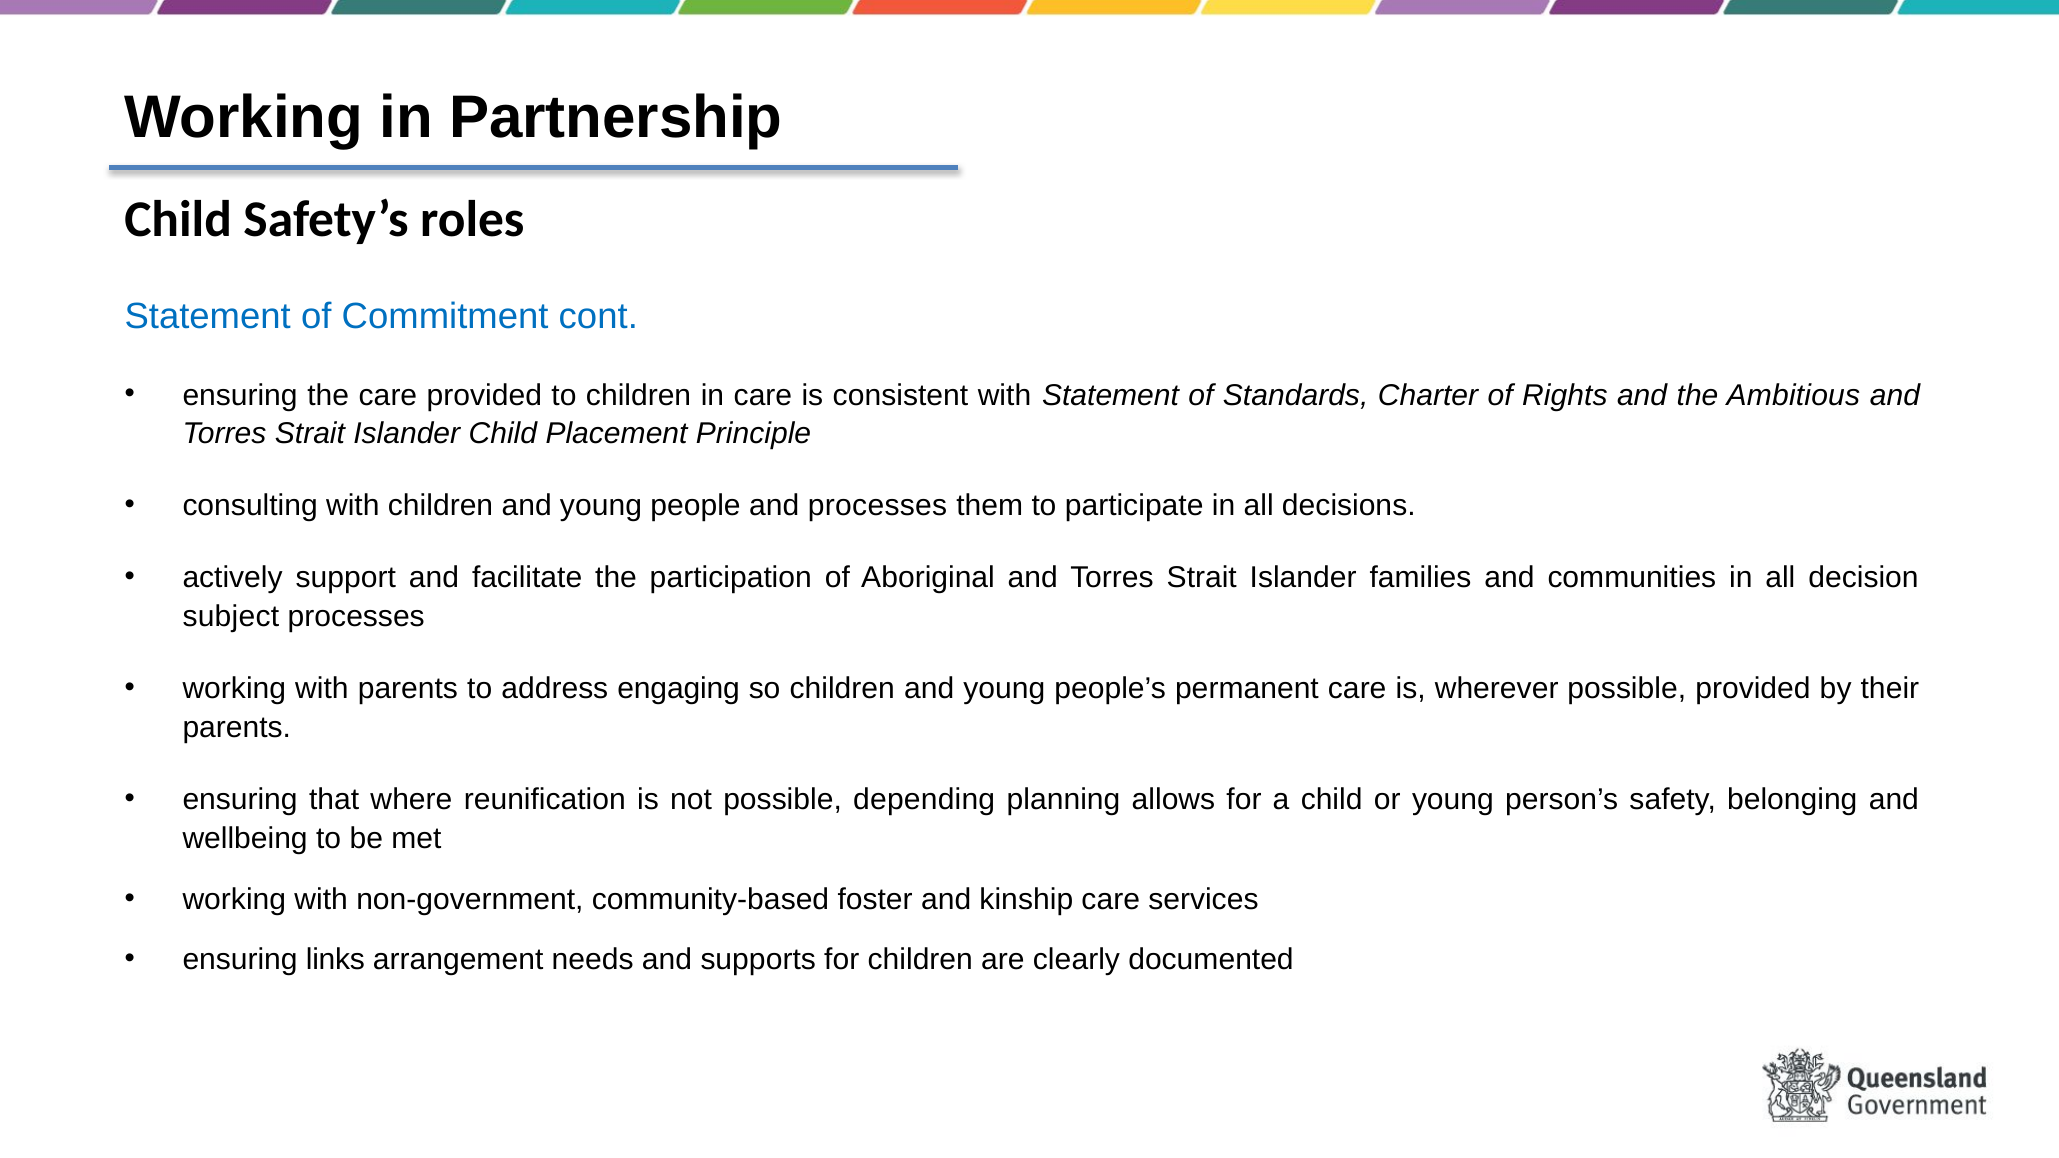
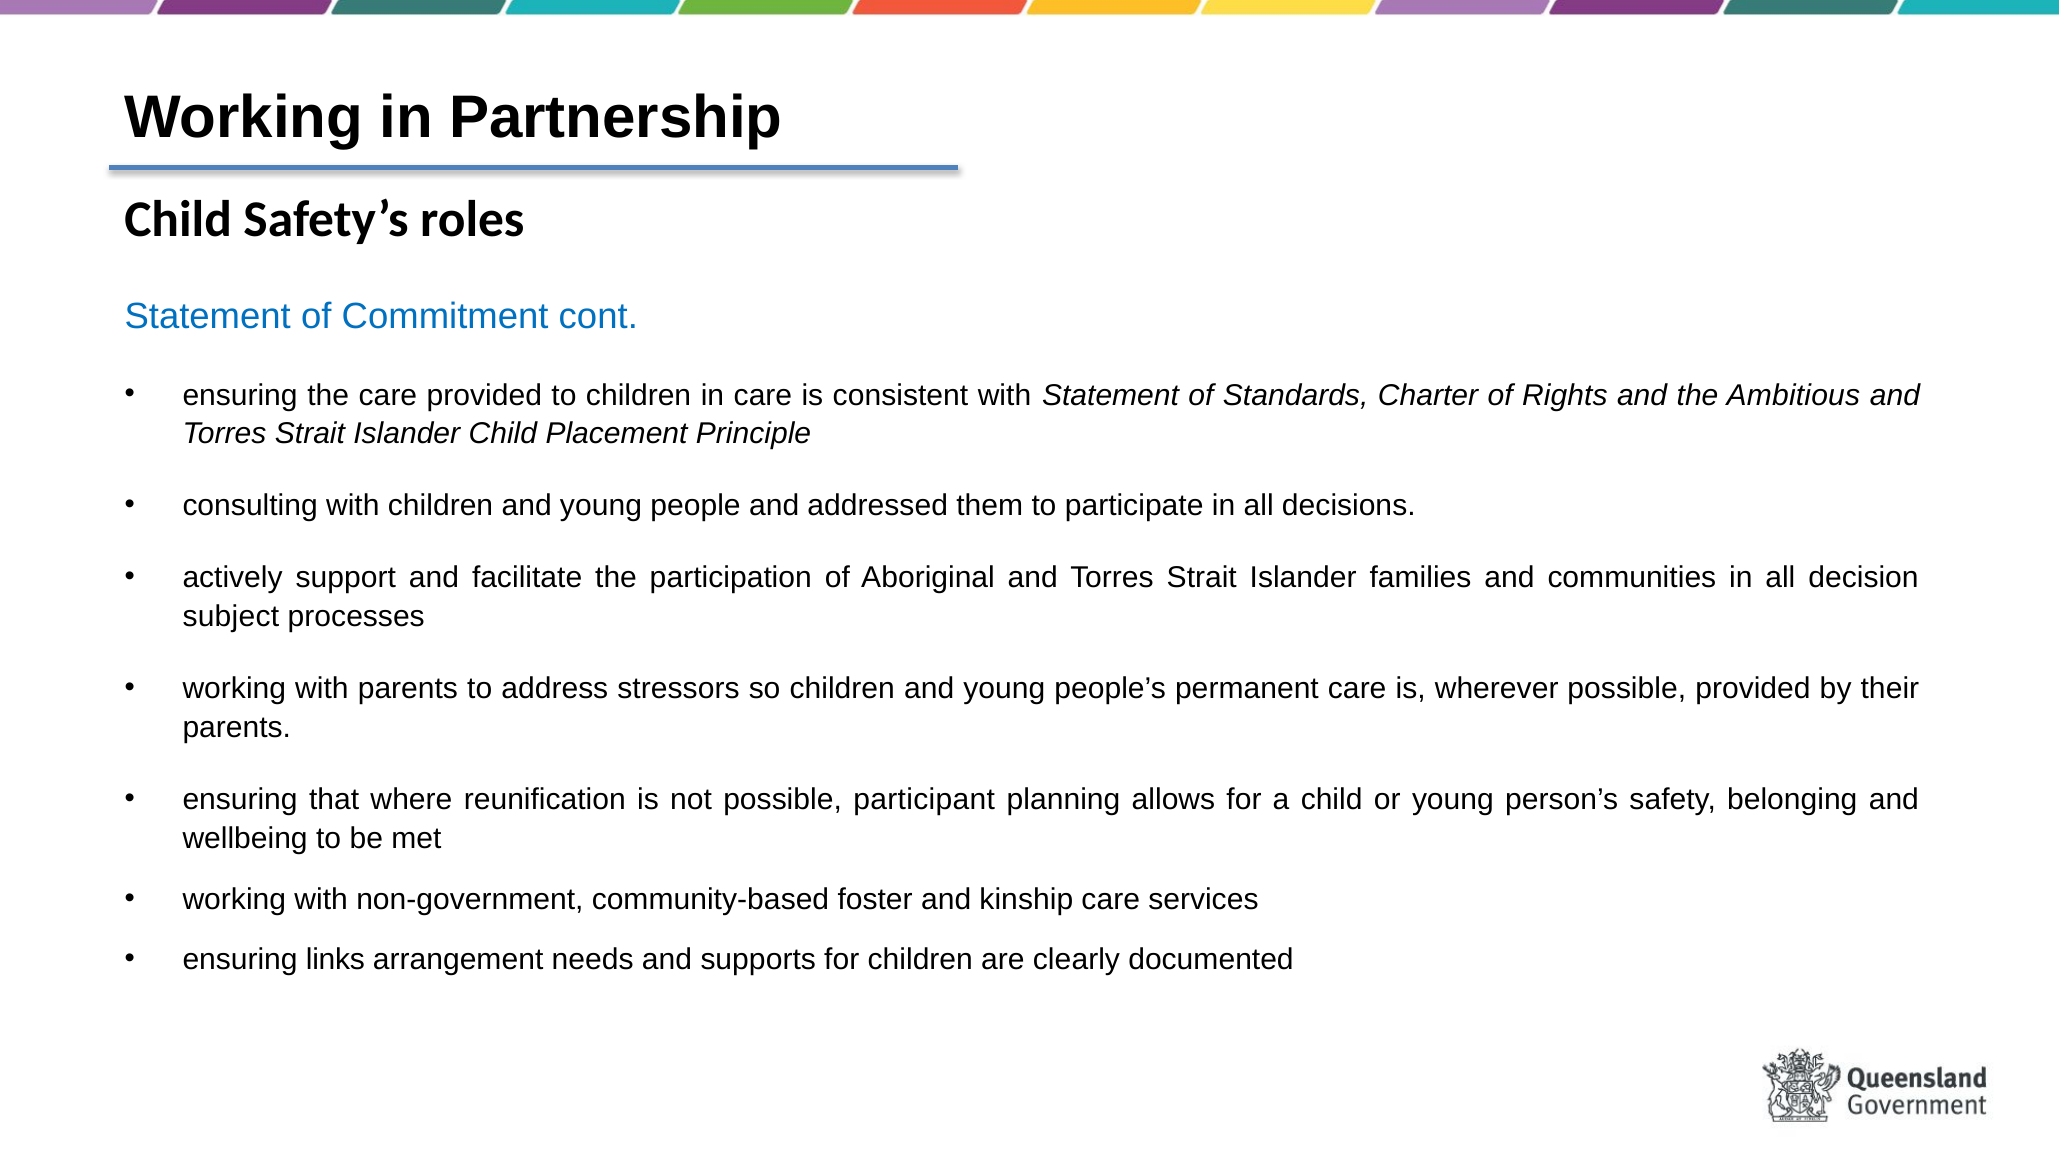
and processes: processes -> addressed (878, 506)
engaging: engaging -> stressors (678, 689)
depending: depending -> participant (924, 800)
